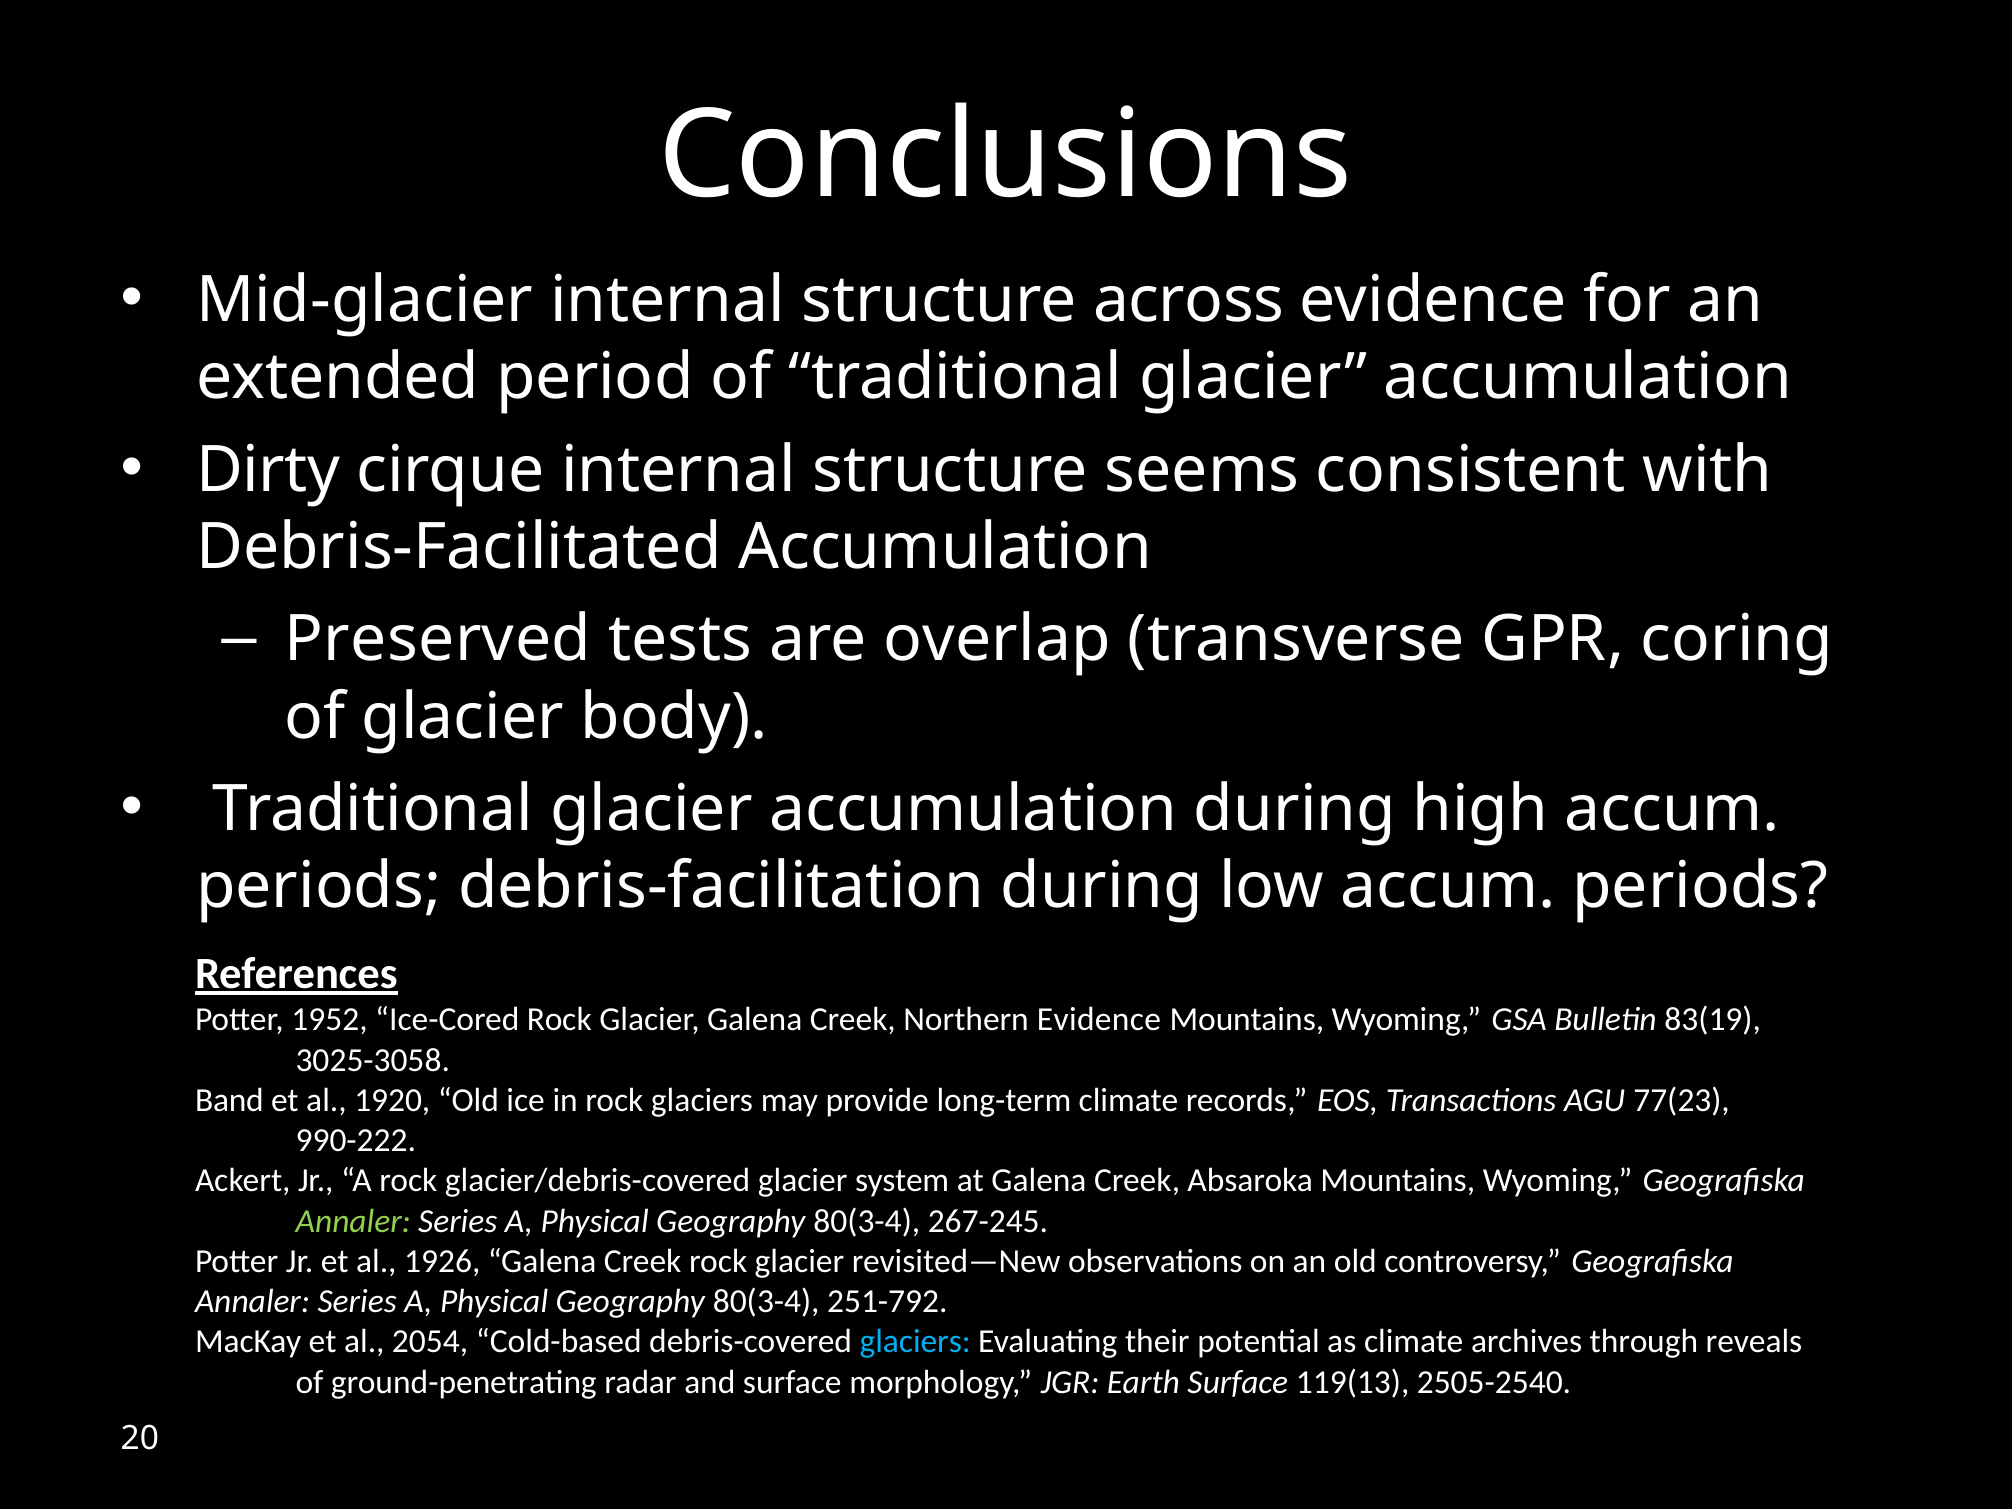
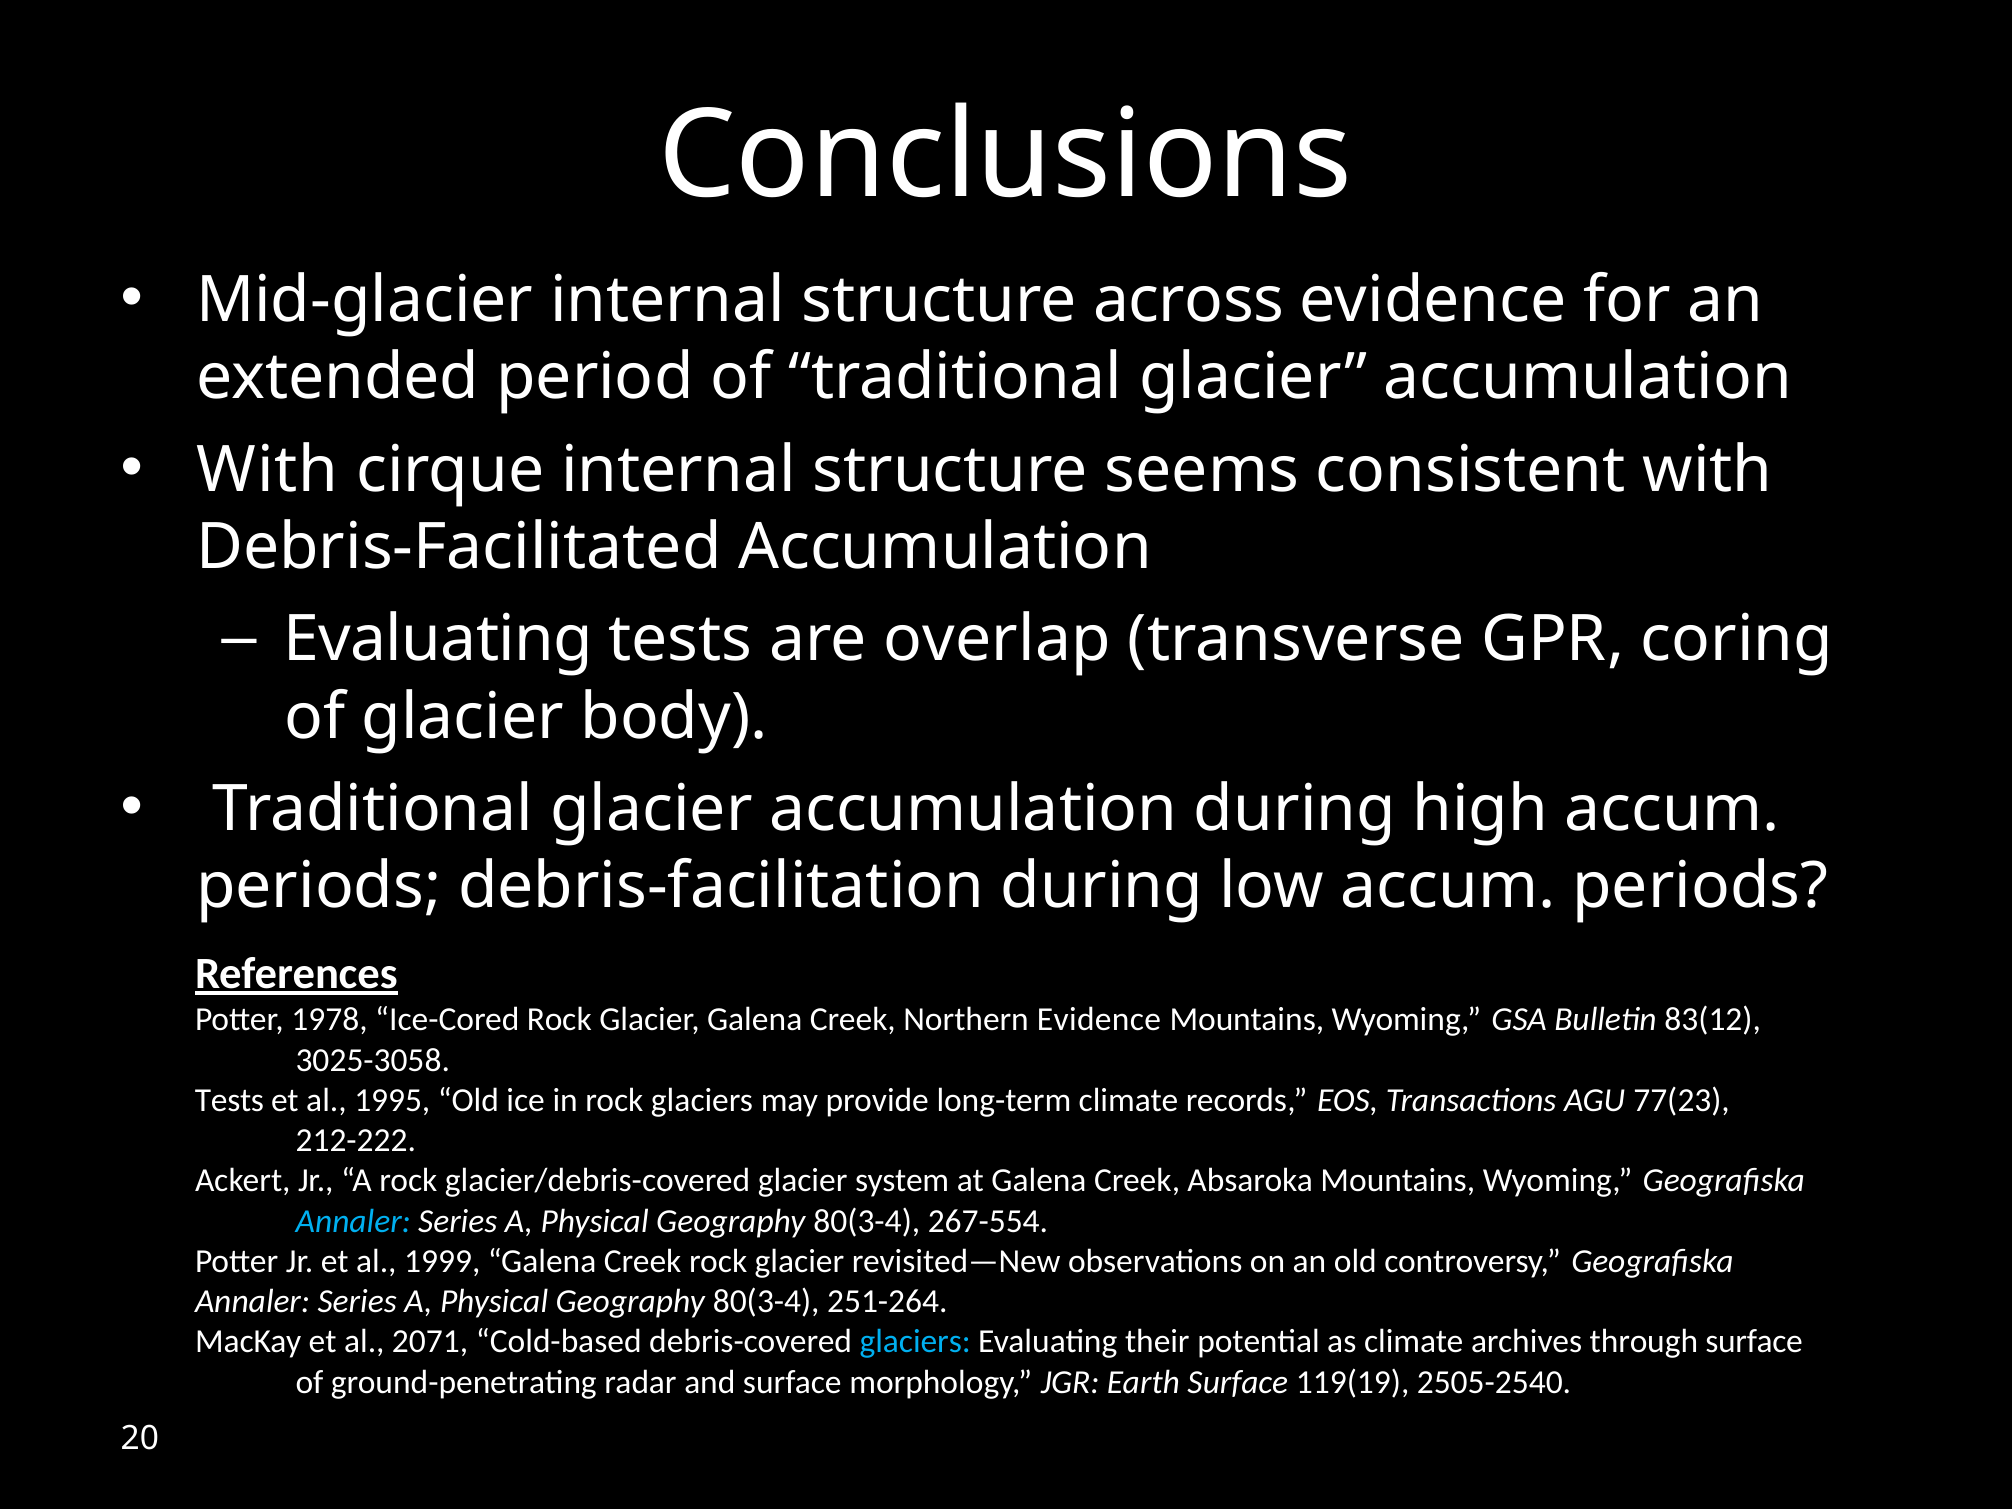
Dirty: Dirty -> With (268, 470)
Preserved: Preserved -> Evaluating (438, 640)
1952: 1952 -> 1978 (330, 1020)
83(19: 83(19 -> 83(12 (1713, 1020)
Band: Band -> Tests (229, 1100)
1920: 1920 -> 1995 (392, 1100)
990-222: 990-222 -> 212-222 (356, 1141)
Annaler colour: light green -> light blue (353, 1221)
267-245: 267-245 -> 267-554 (988, 1221)
1926: 1926 -> 1999 (442, 1261)
251-792: 251-792 -> 251-264 (887, 1302)
2054: 2054 -> 2071 (430, 1342)
through reveals: reveals -> surface (1754, 1342)
119(13: 119(13 -> 119(19 (1353, 1382)
